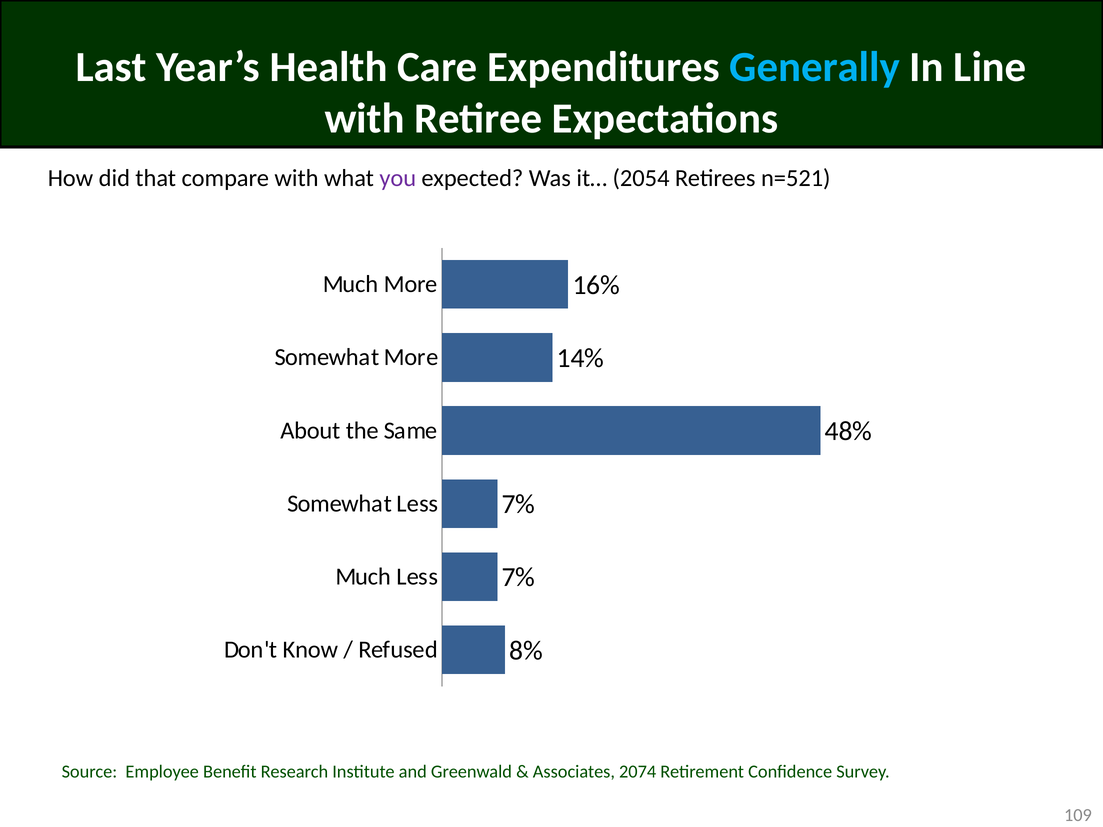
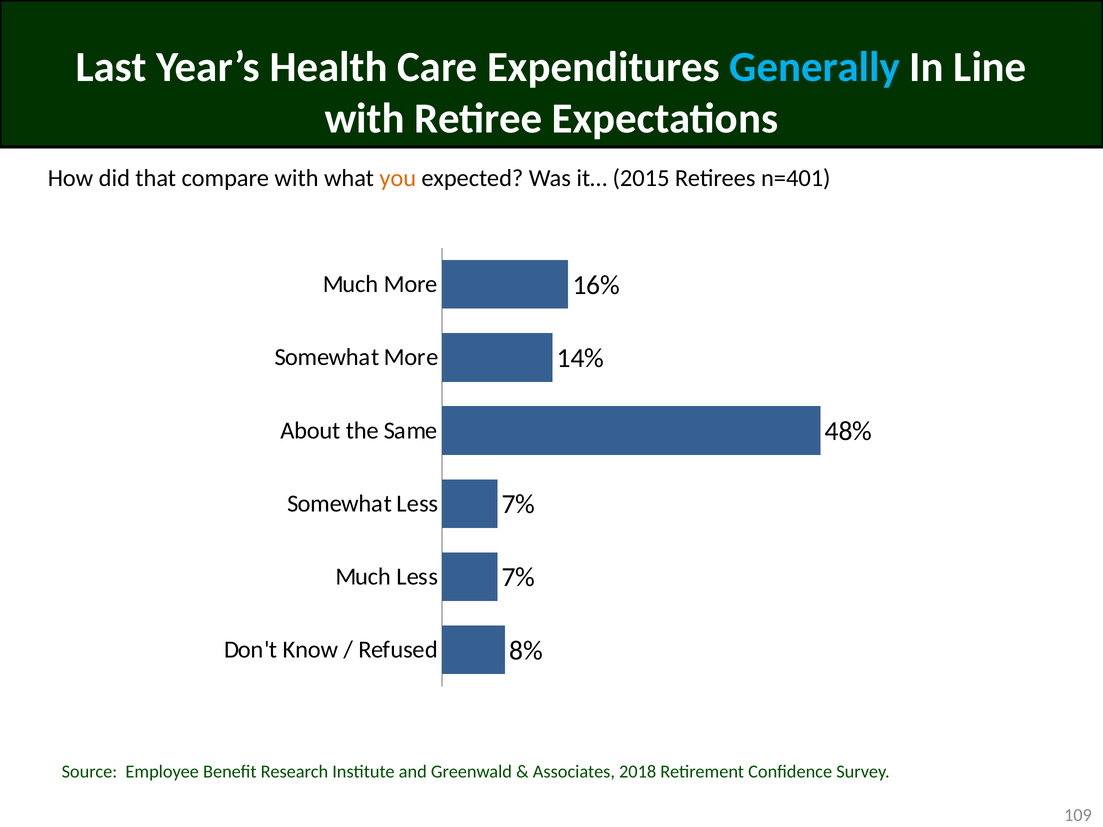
you colour: purple -> orange (398, 178)
2054: 2054 -> 2015 (641, 178)
n=521: n=521 -> n=401 (796, 178)
2074: 2074 -> 2018 (638, 772)
